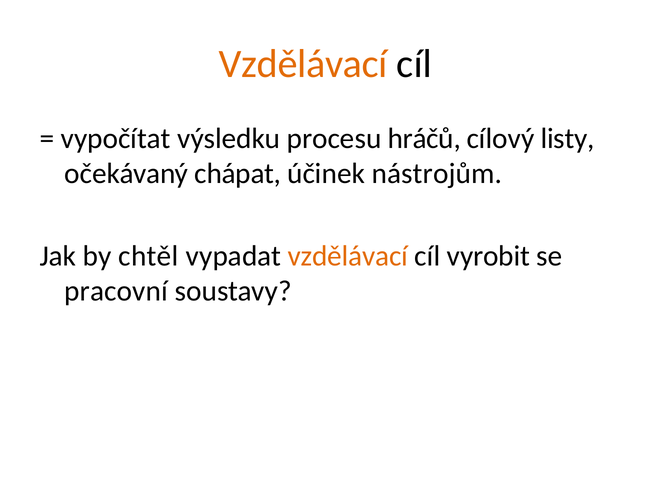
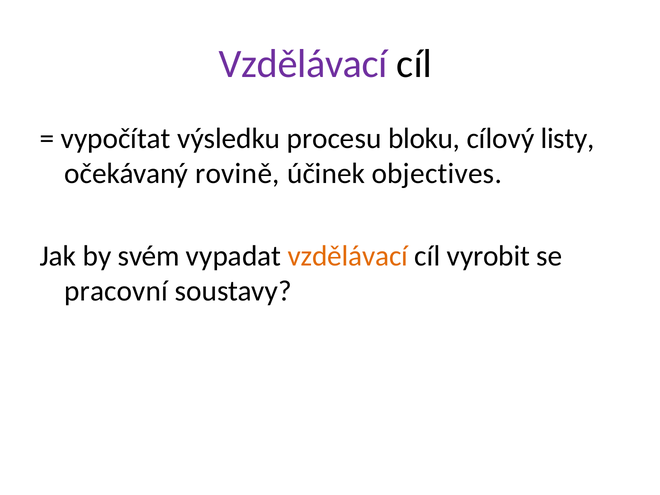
Vzdělávací colour: orange -> purple (303, 64)
hráčů: hráčů -> bloku (424, 138)
chápat: chápat -> rovině (237, 174)
nástrojům: nástrojům -> objectives (437, 174)
chtěl: chtěl -> svém (149, 256)
